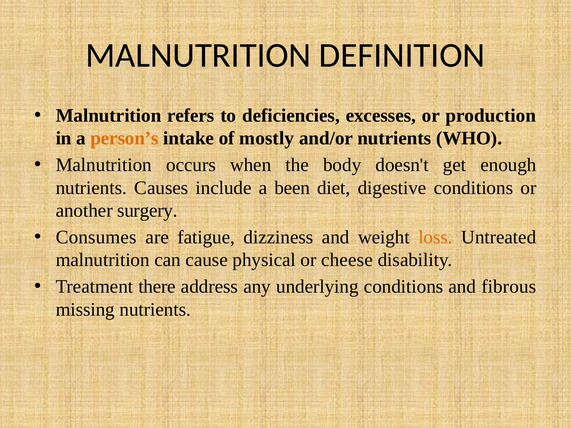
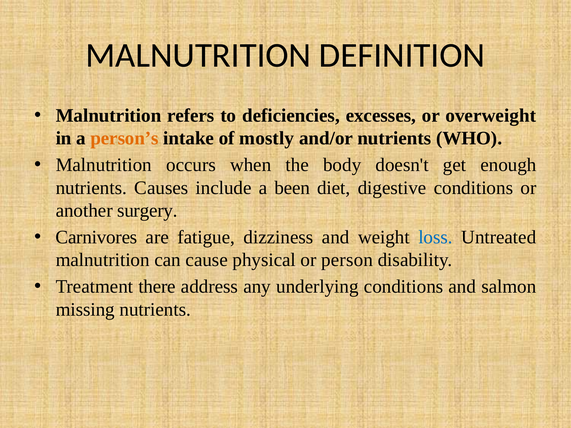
production: production -> overweight (491, 116)
Consumes: Consumes -> Carnivores (96, 237)
loss colour: orange -> blue (436, 237)
cheese: cheese -> person (347, 260)
fibrous: fibrous -> salmon (509, 287)
